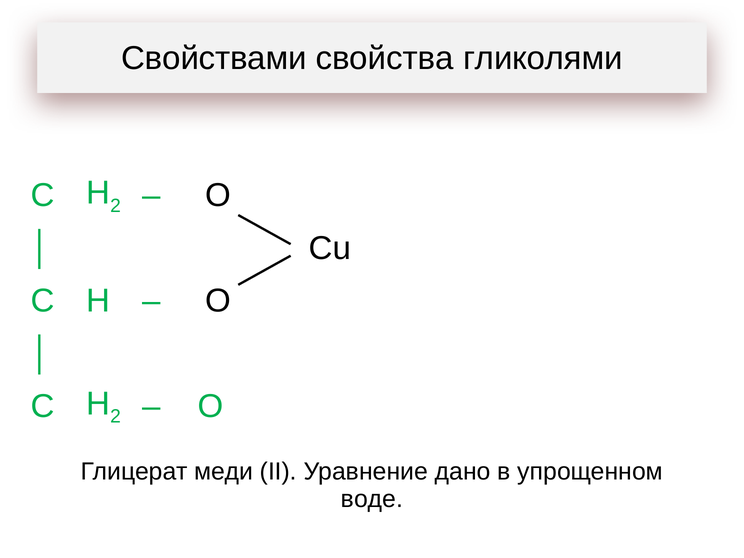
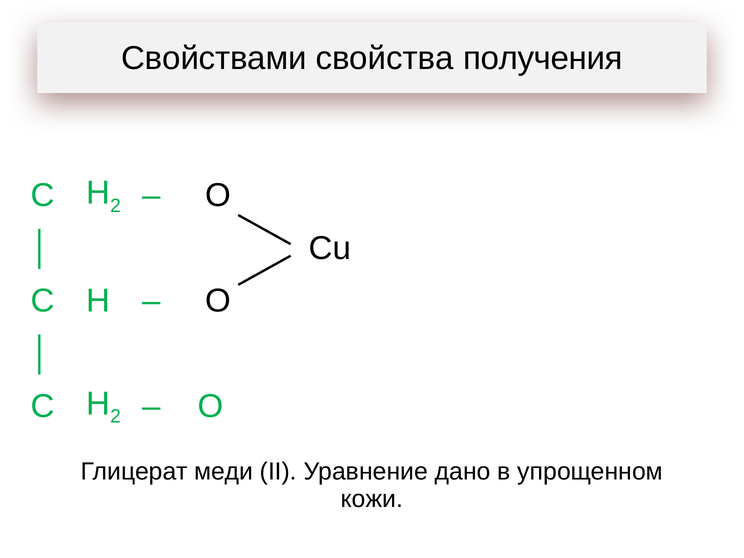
гликолями: гликолями -> получения (543, 58)
воде: воде -> кожи (372, 499)
